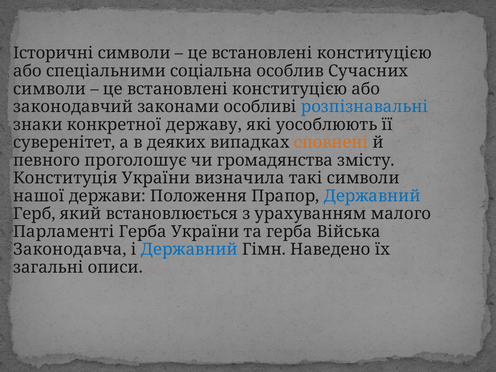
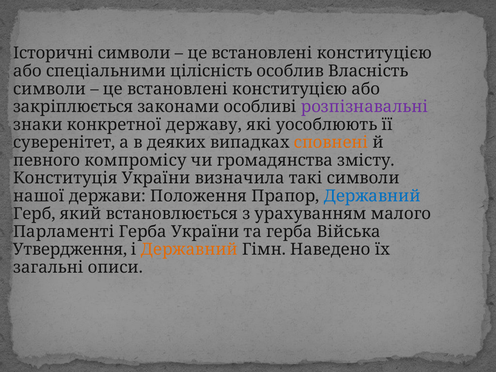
соціальна: соціальна -> цілісність (211, 71)
Сучасних: Сучасних -> Власність (368, 71)
законодавчий: законодавчий -> закріплюється (73, 107)
розпізнавальні colour: blue -> purple (365, 107)
проголошує: проголошує -> компромісу (135, 160)
Законодавча: Законодавча -> Утвердження (70, 250)
Державний colour: blue -> orange (189, 250)
